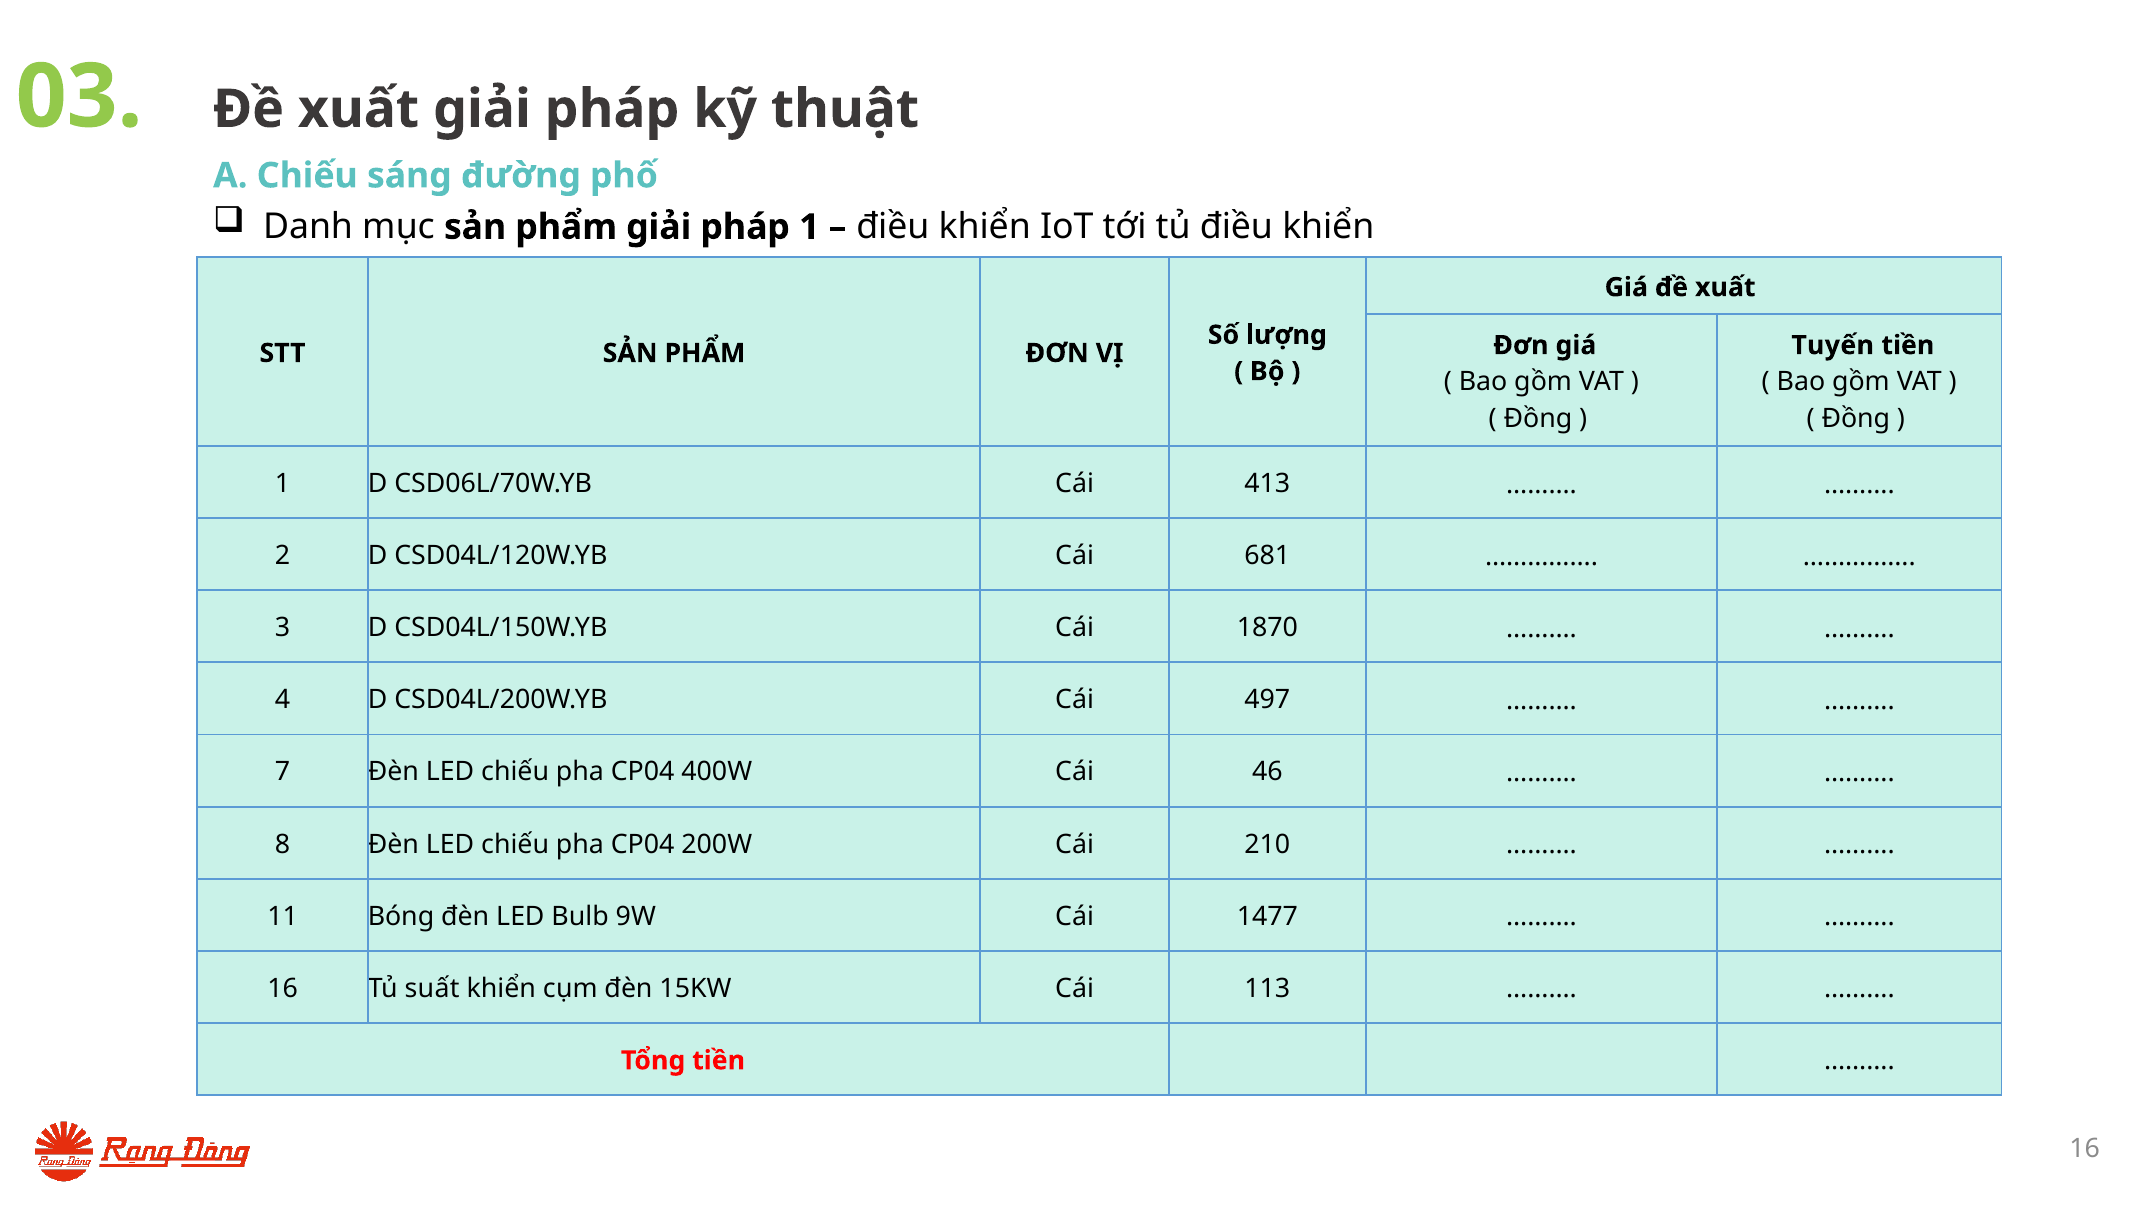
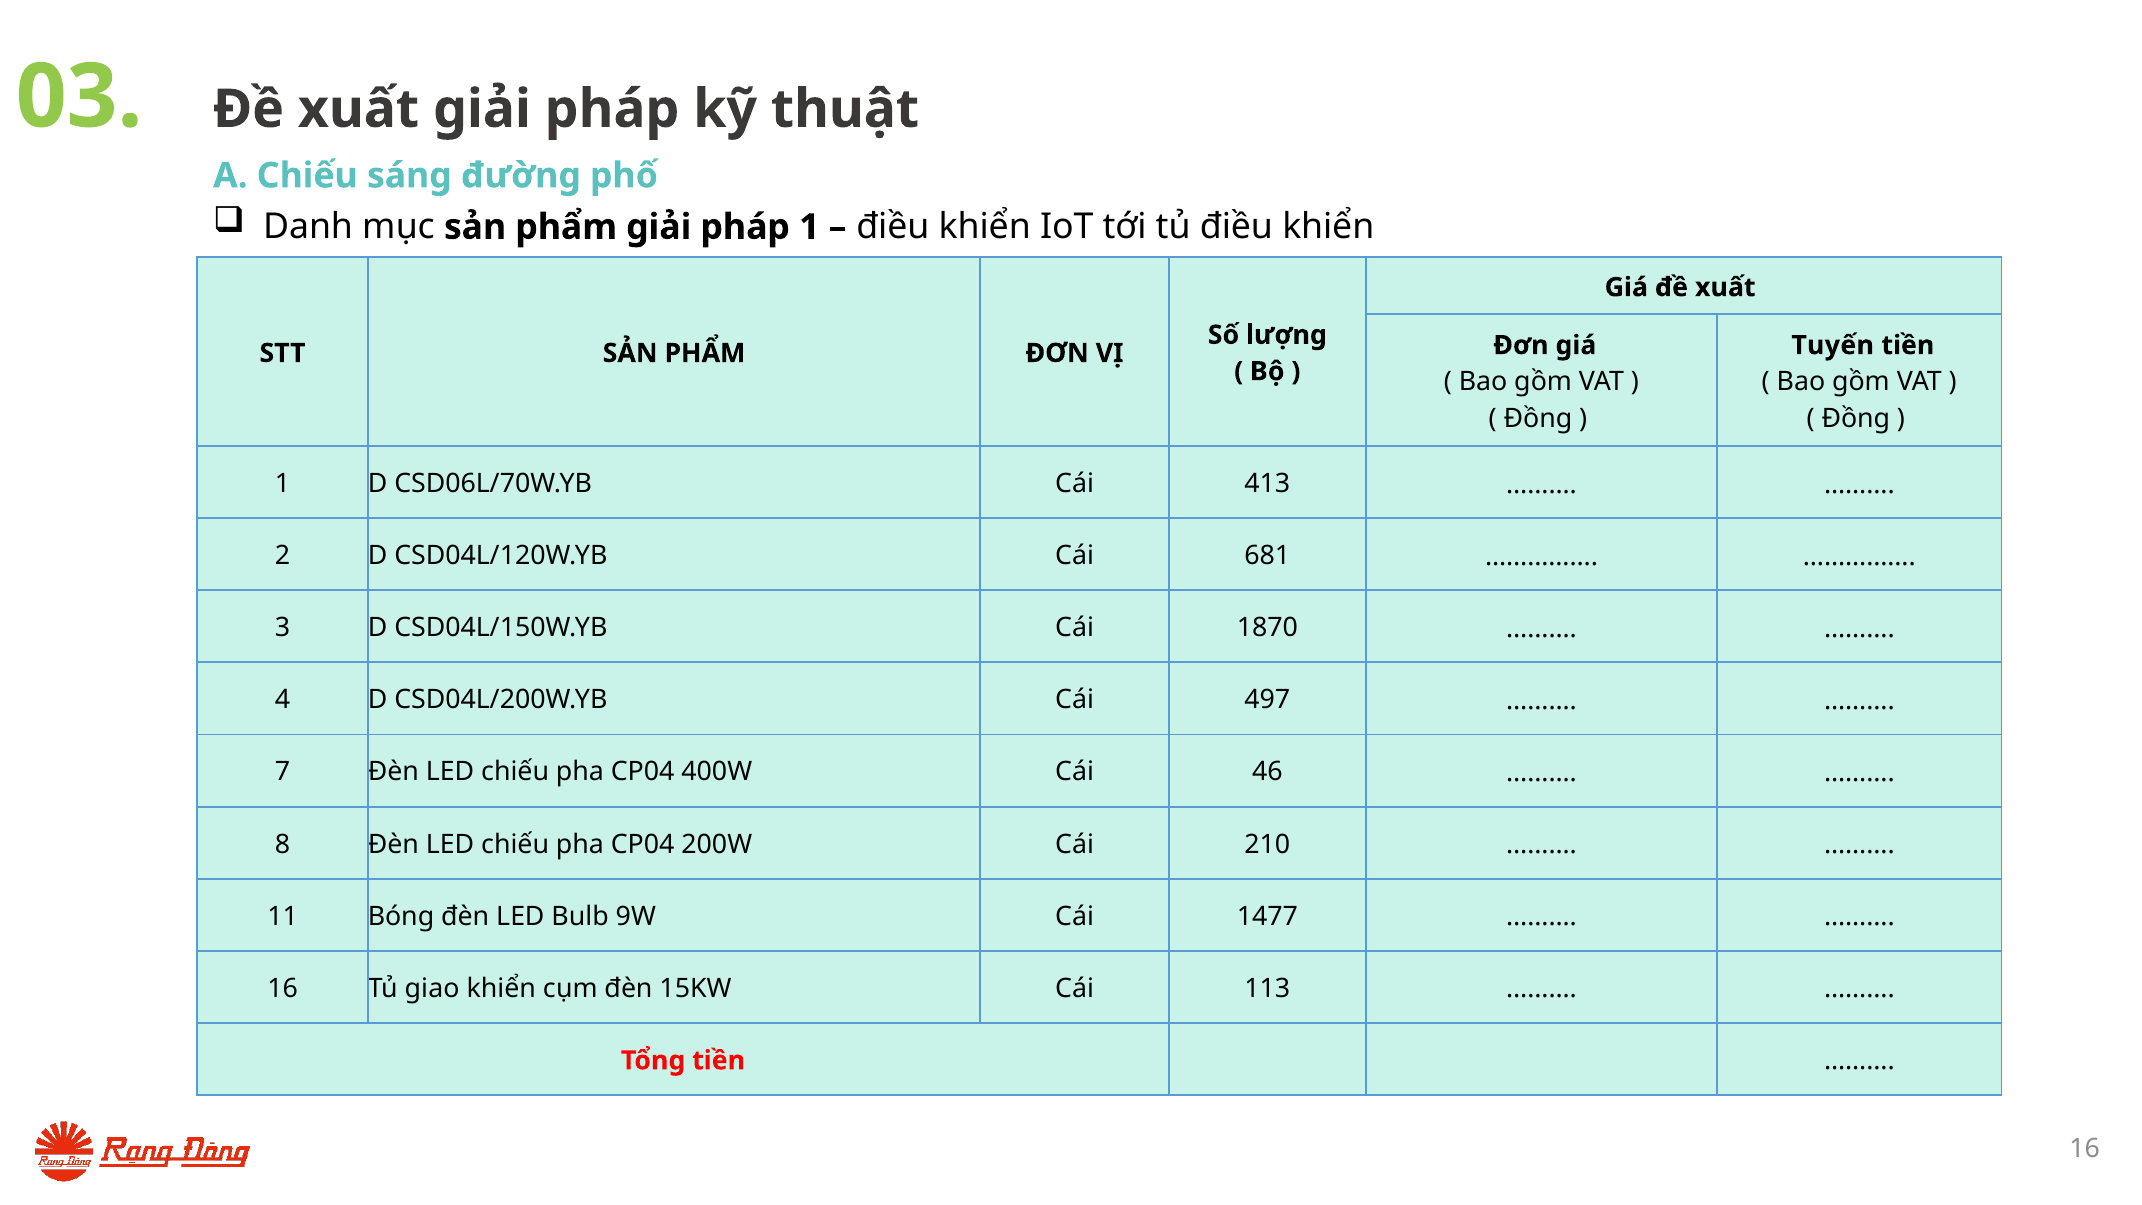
suất: suất -> giao (432, 988)
